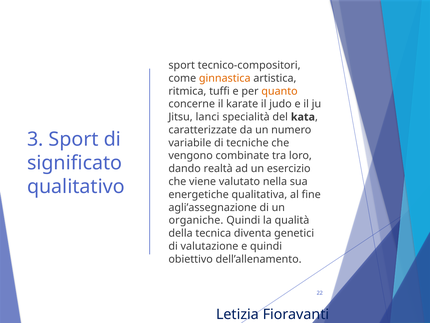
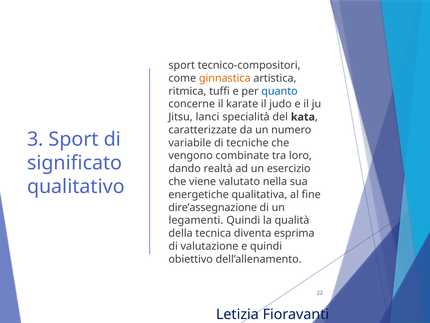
quanto colour: orange -> blue (279, 91)
agli’assegnazione: agli’assegnazione -> dire’assegnazione (213, 207)
organiche: organiche -> legamenti (196, 220)
genetici: genetici -> esprima (294, 233)
